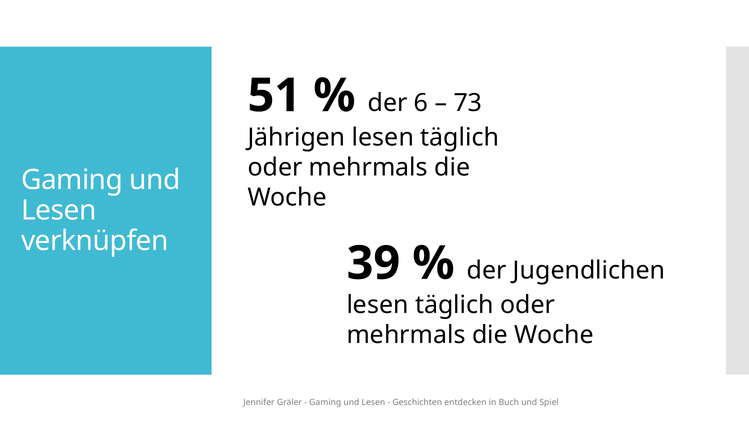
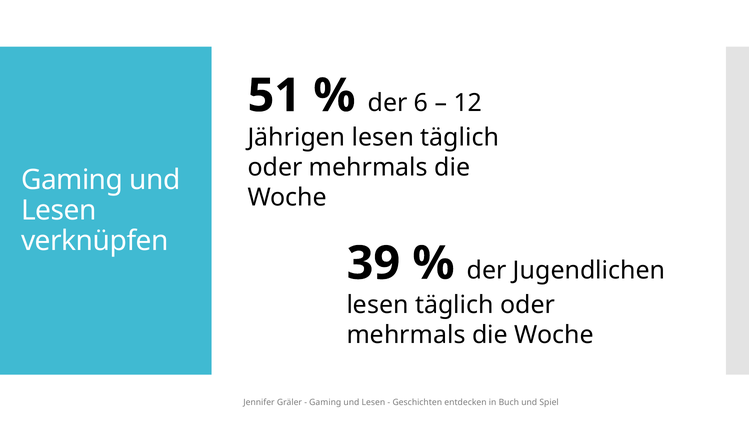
73: 73 -> 12 (468, 103)
